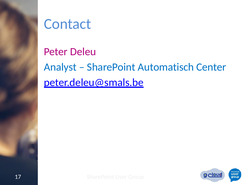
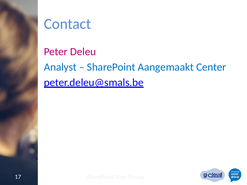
Automatisch: Automatisch -> Aangemaakt (166, 67)
